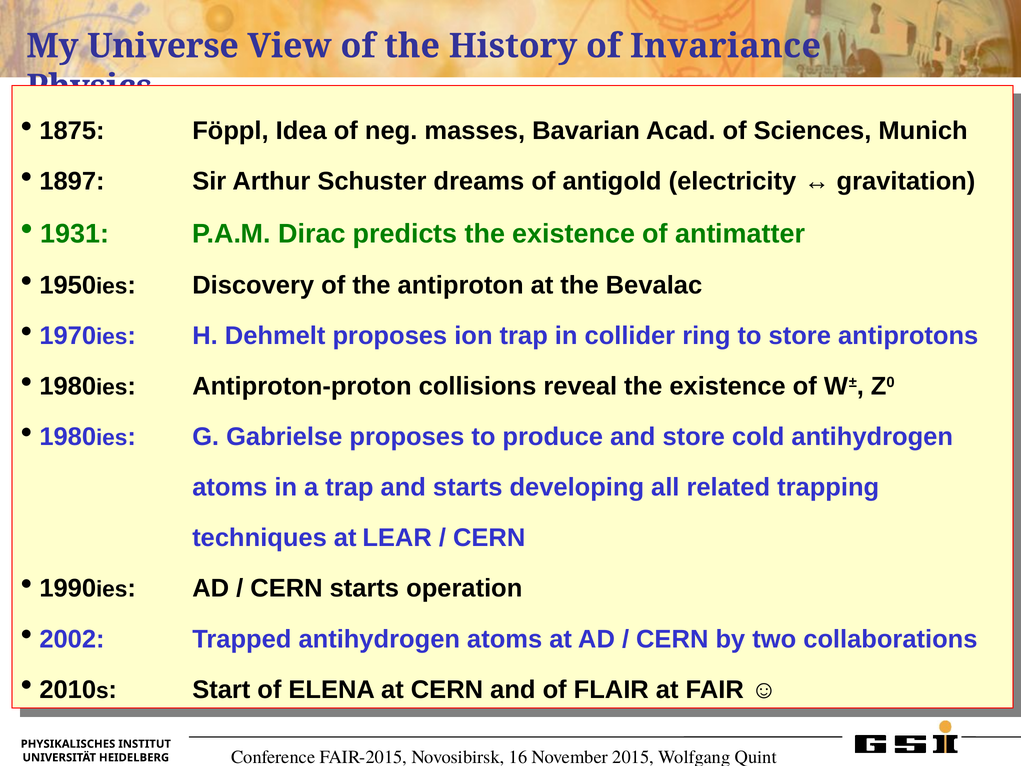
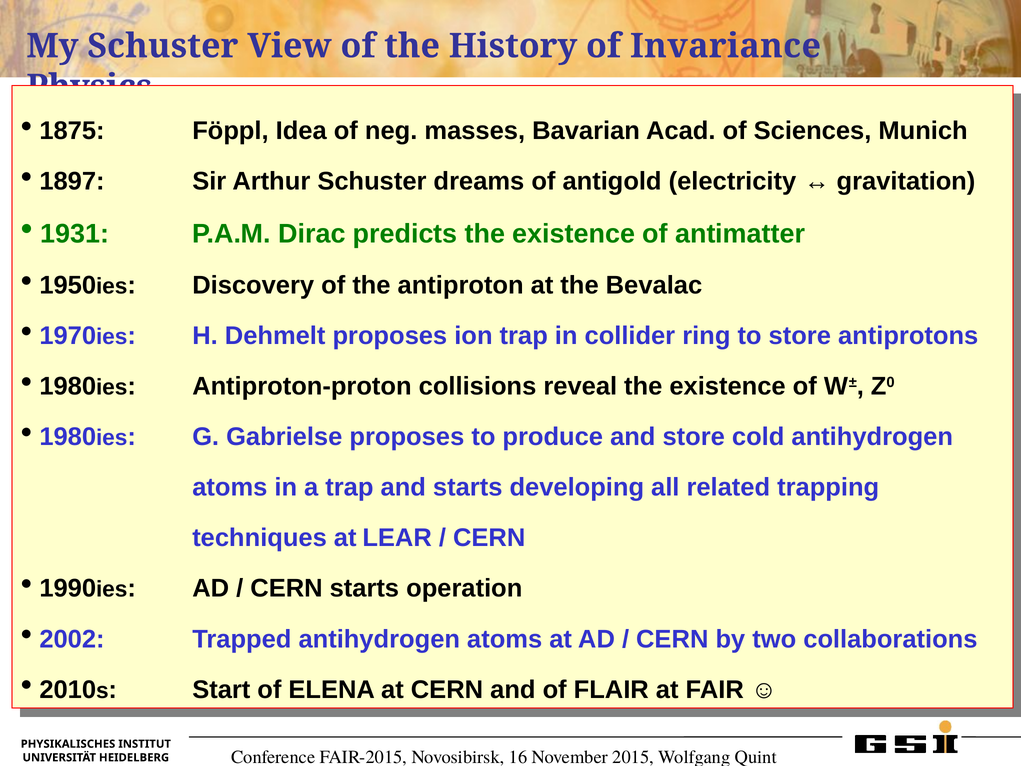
My Universe: Universe -> Schuster (163, 46)
